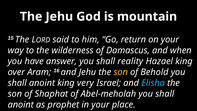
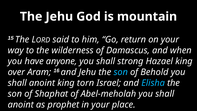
answer: answer -> anyone (62, 61)
reality: reality -> strong (130, 61)
son colour: yellow -> light blue (121, 72)
very: very -> torn (86, 83)
